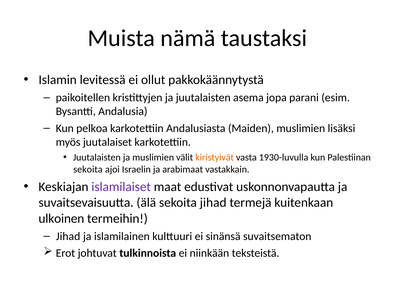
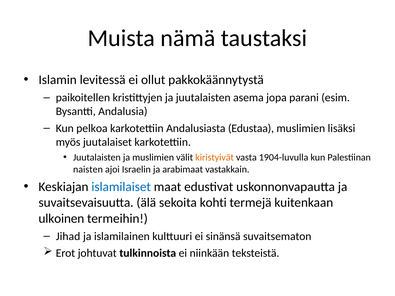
Maiden: Maiden -> Edustaa (251, 128)
1930-luvulla: 1930-luvulla -> 1904-luvulla (284, 158)
sekoita: sekoita -> naisten (88, 169)
islamilaiset colour: purple -> blue (121, 187)
sekoita jihad: jihad -> kohti (213, 203)
